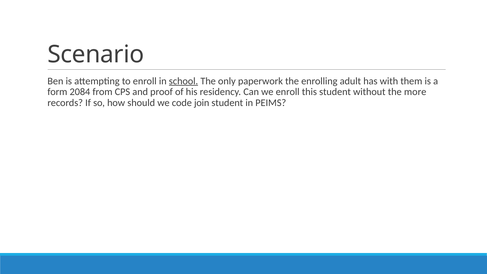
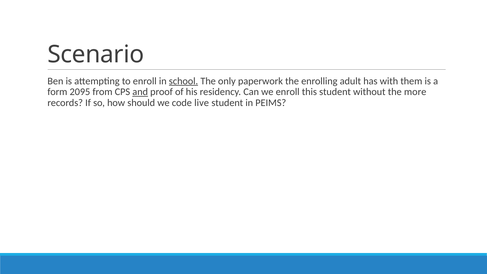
2084: 2084 -> 2095 (80, 92)
and underline: none -> present (140, 92)
join: join -> live (202, 103)
